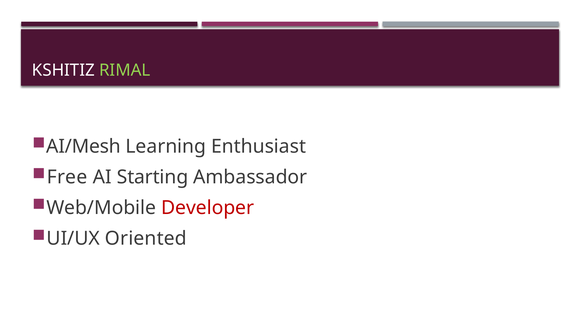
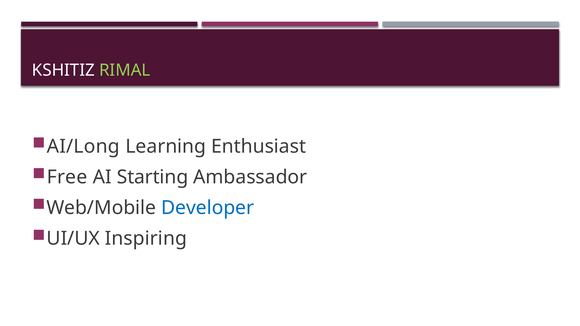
AI/Mesh: AI/Mesh -> AI/Long (83, 146)
Developer colour: red -> blue (208, 208)
Oriented: Oriented -> Inspiring (146, 239)
